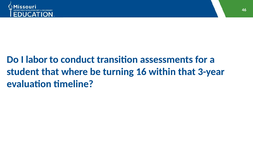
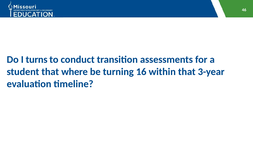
labor: labor -> turns (37, 60)
